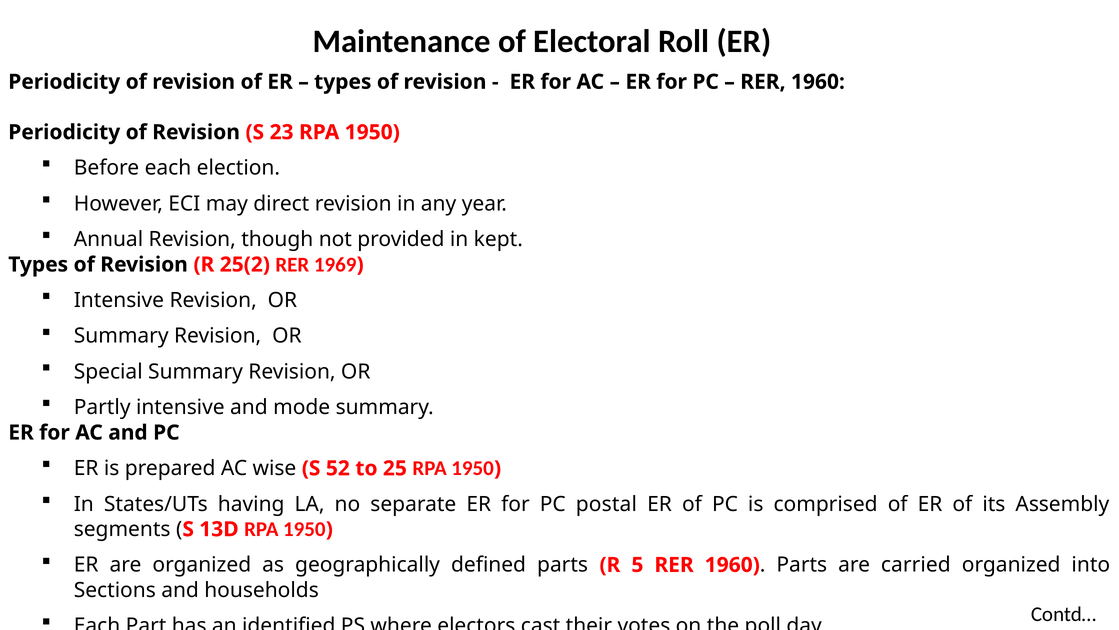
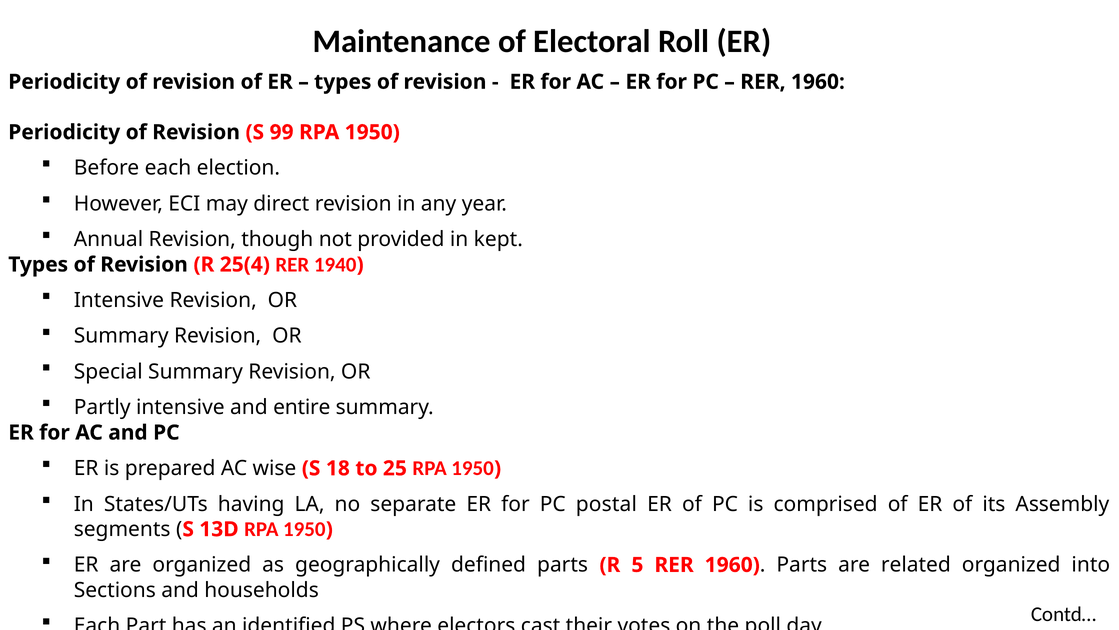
23: 23 -> 99 (282, 132)
25(2: 25(2 -> 25(4 (245, 264)
1969: 1969 -> 1940 (335, 264)
mode: mode -> entire (302, 407)
52: 52 -> 18 (338, 468)
carried: carried -> related (916, 565)
